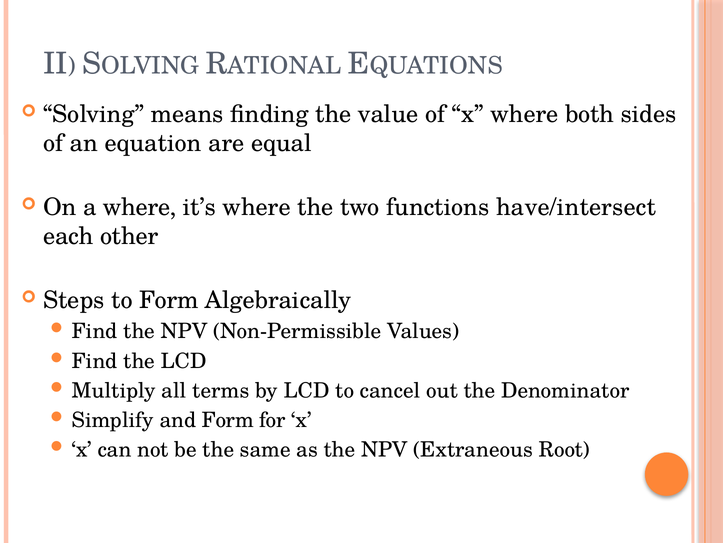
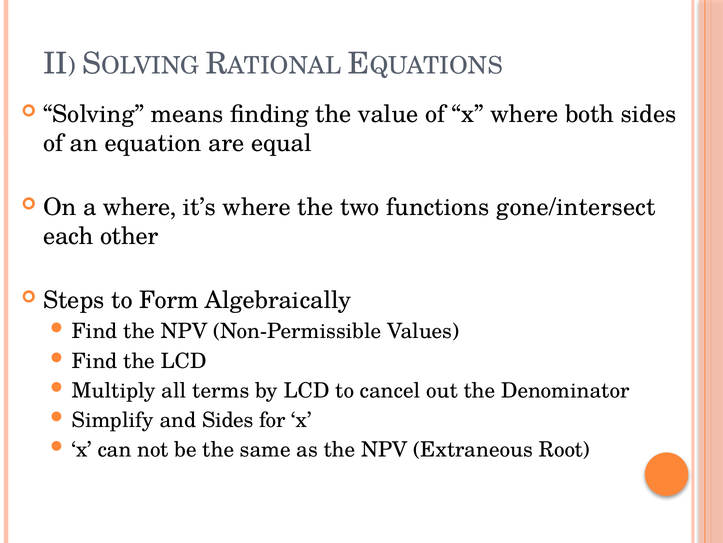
have/intersect: have/intersect -> gone/intersect (576, 207)
and Form: Form -> Sides (228, 420)
